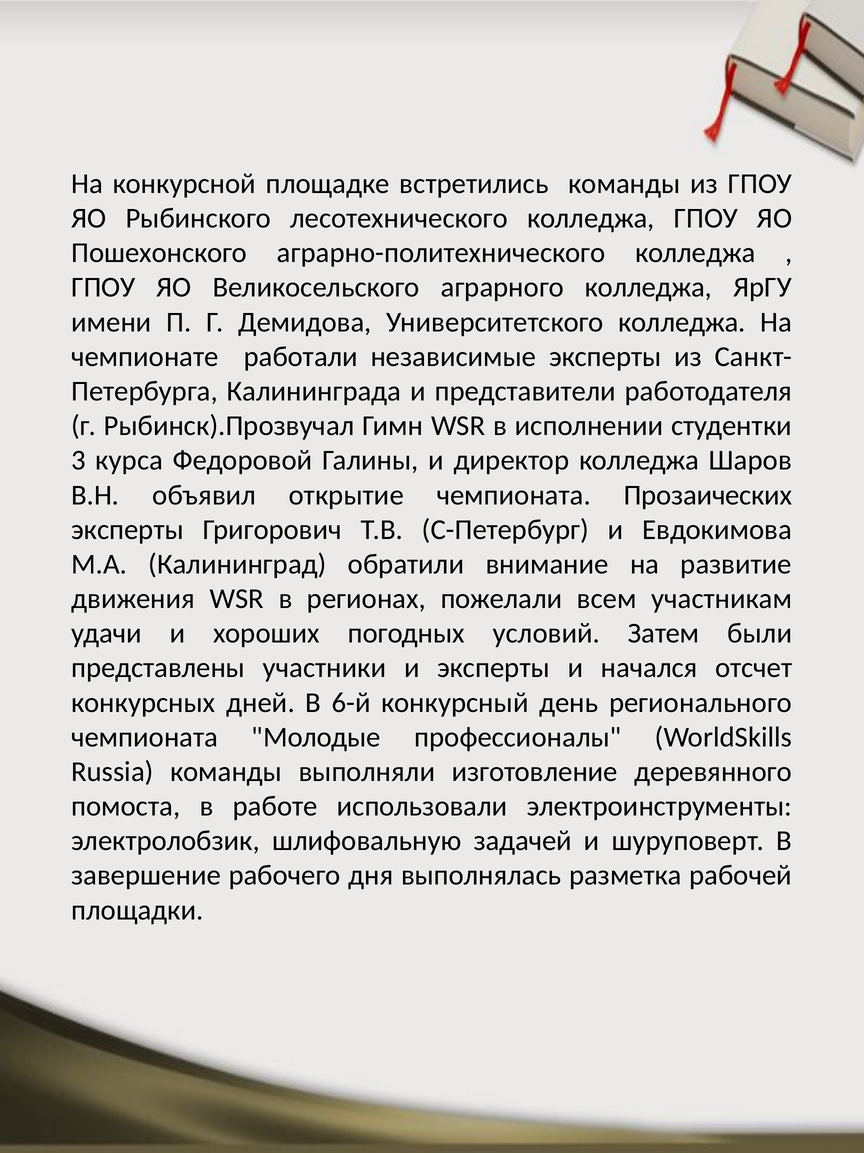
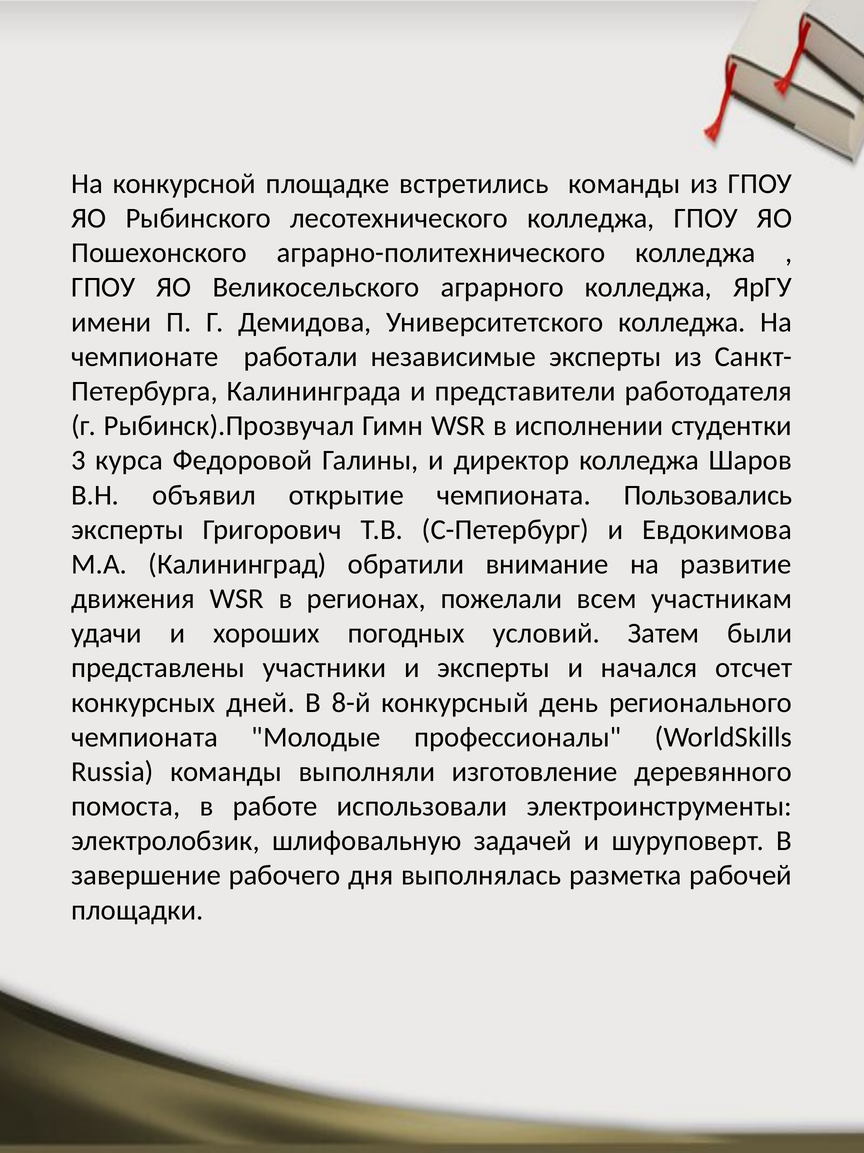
Прозаических: Прозаических -> Пользовались (708, 495)
6-й: 6-й -> 8-й (351, 702)
